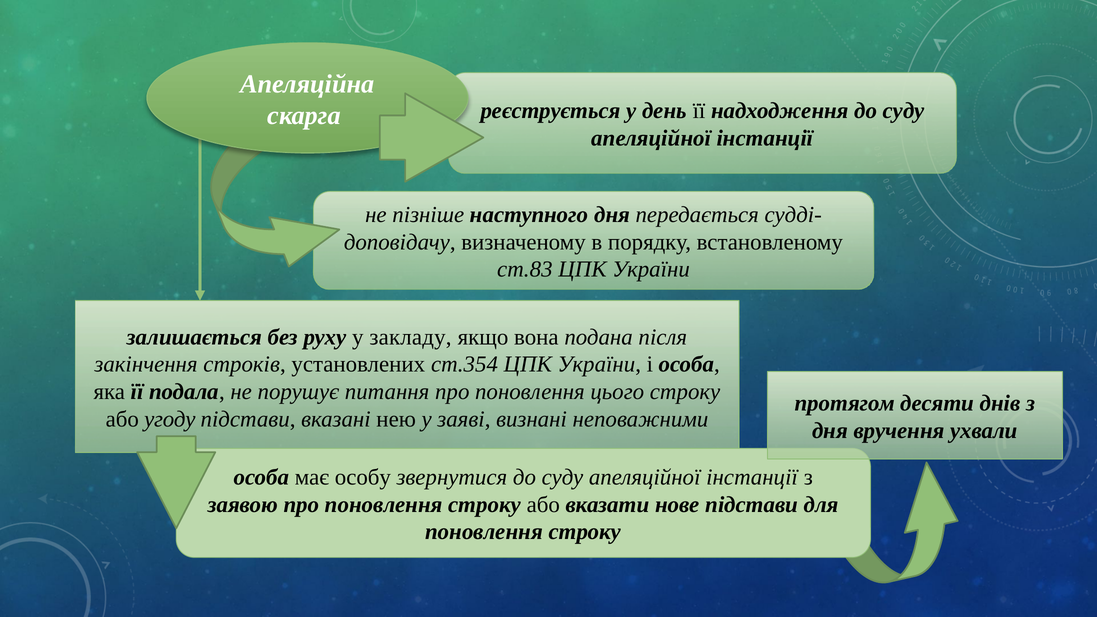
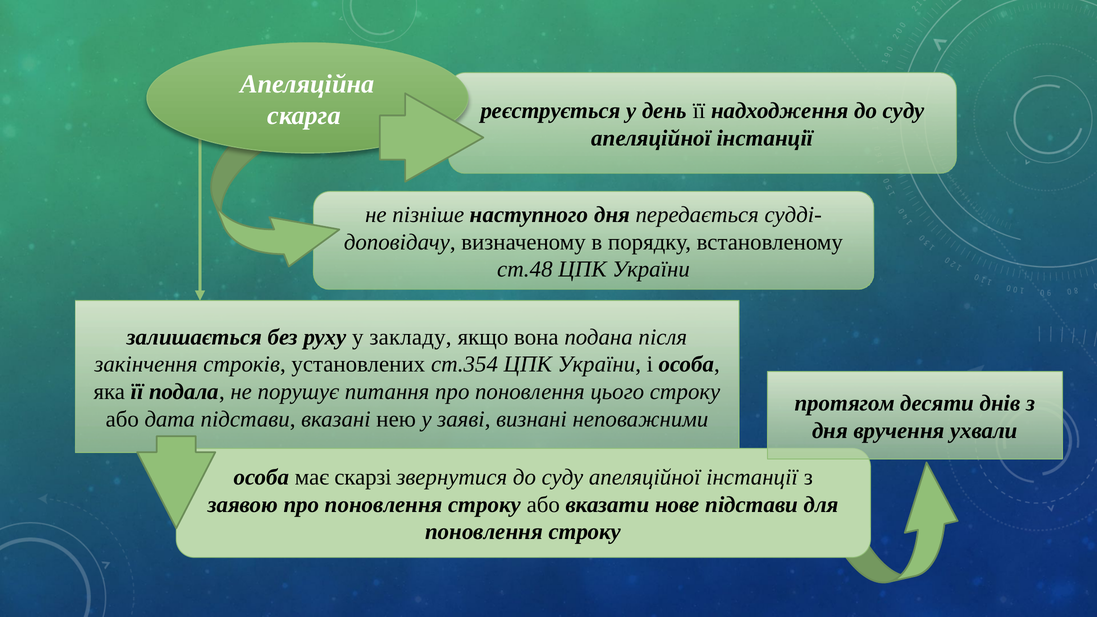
ст.83: ст.83 -> ст.48 (525, 269)
угоду: угоду -> дата (170, 419)
особу: особу -> скарзі (363, 477)
